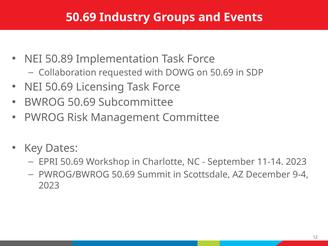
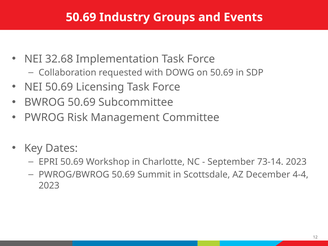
50.89: 50.89 -> 32.68 (59, 59)
11-14: 11-14 -> 73-14 (270, 162)
9-4: 9-4 -> 4-4 (301, 175)
